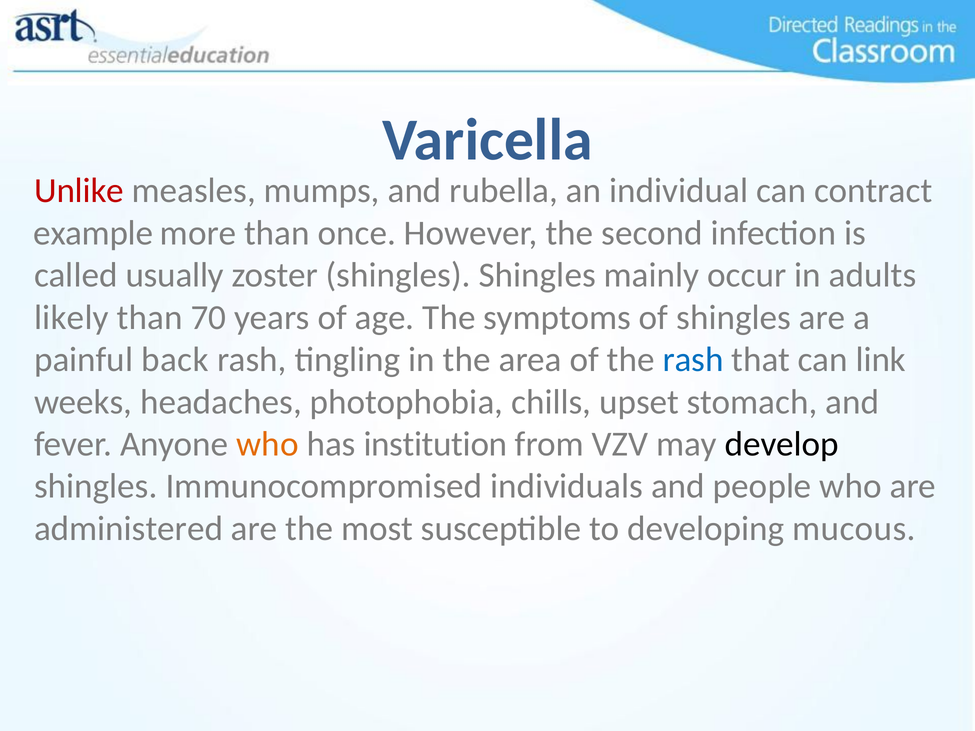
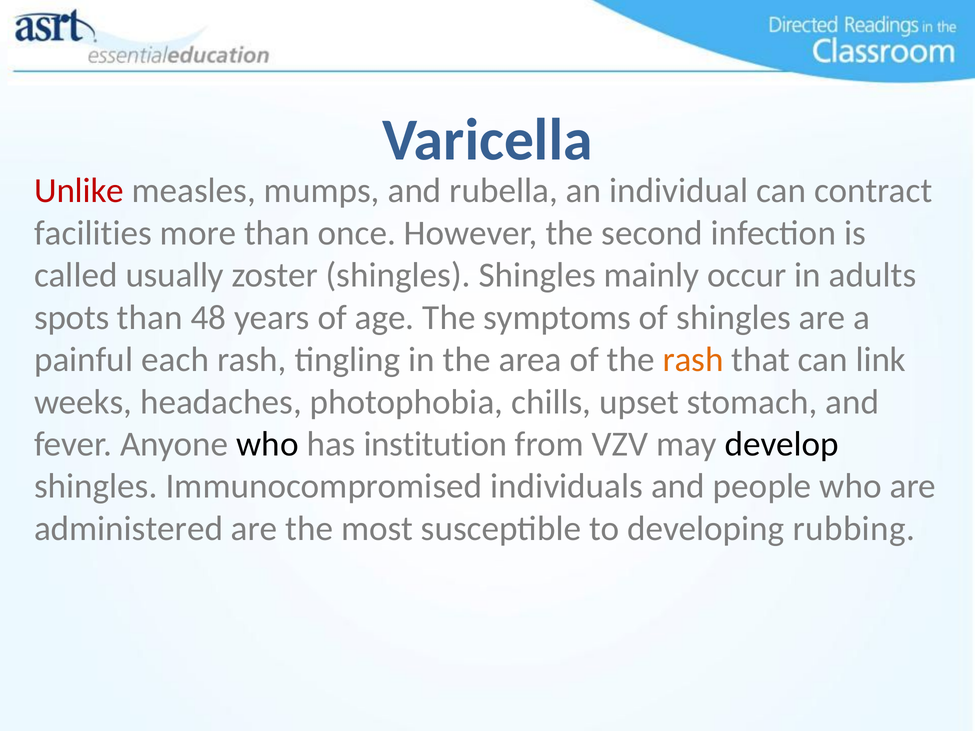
example: example -> facilities (93, 233)
likely: likely -> spots (72, 318)
70: 70 -> 48 (208, 318)
back: back -> each (175, 360)
rash colour: blue -> orange (693, 360)
who colour: orange -> black (267, 444)
mucous: mucous -> rubbing (854, 529)
